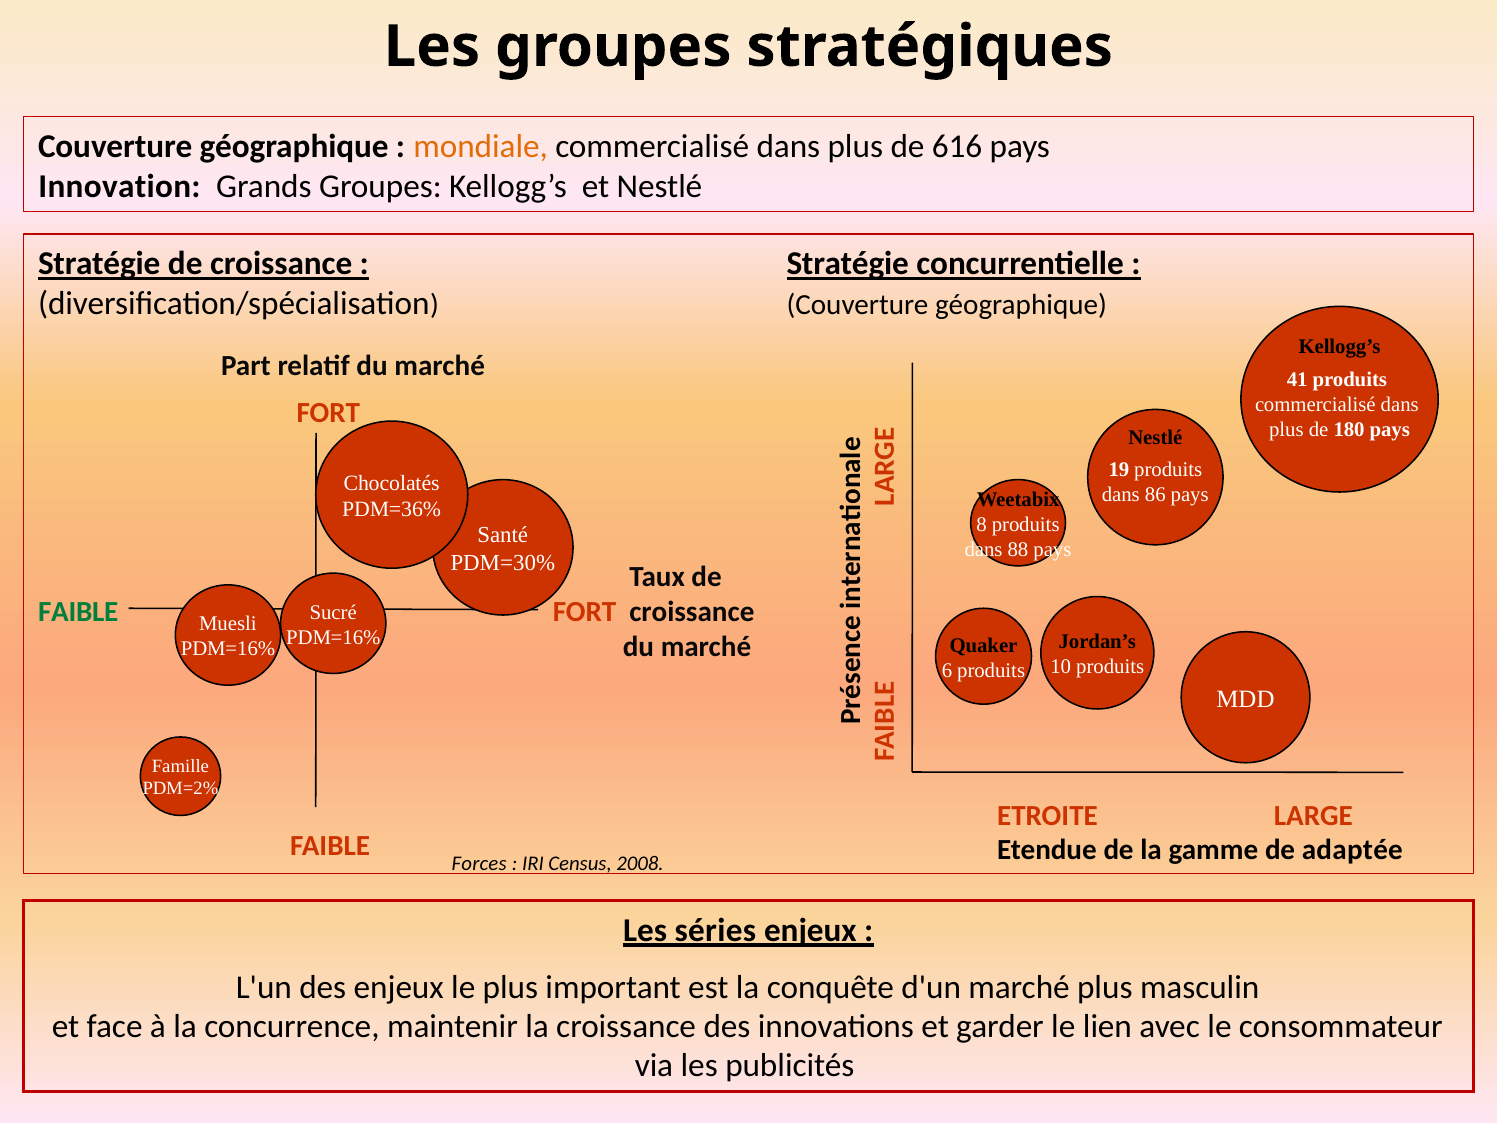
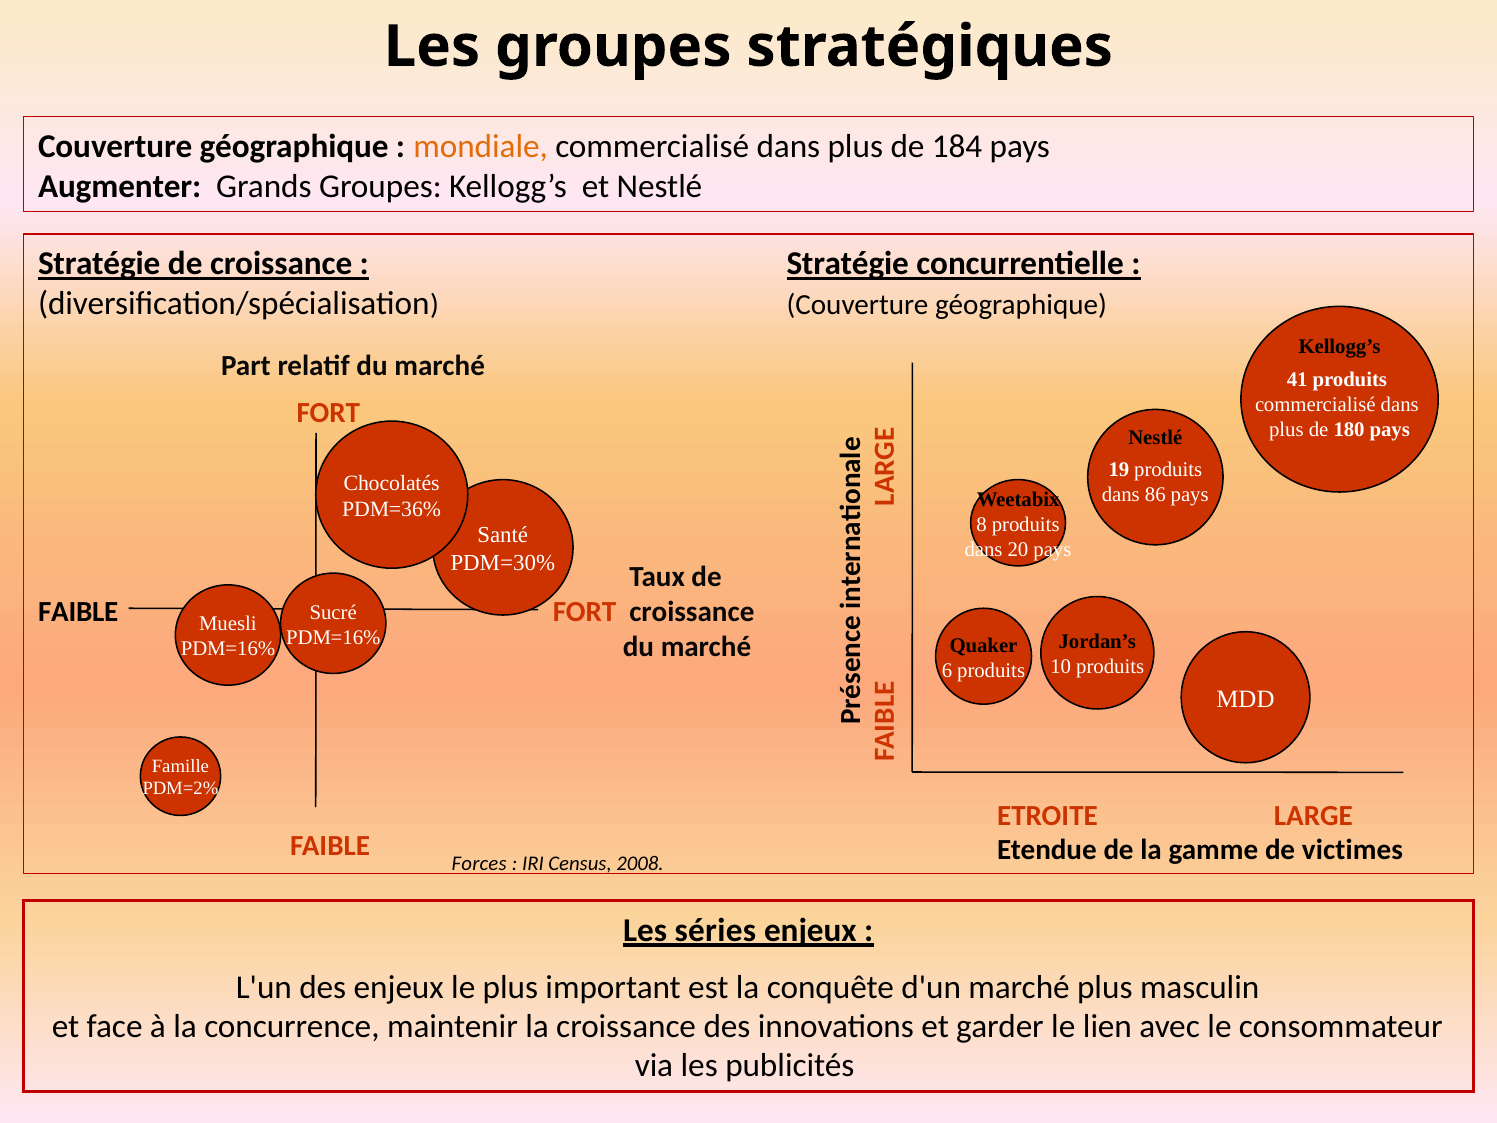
616: 616 -> 184 (957, 146)
Innovation: Innovation -> Augmenter (120, 186)
88: 88 -> 20 (1018, 549)
FAIBLE colour: green -> black (78, 612)
adaptée: adaptée -> victimes (1352, 849)
